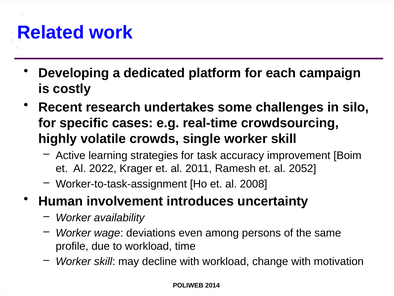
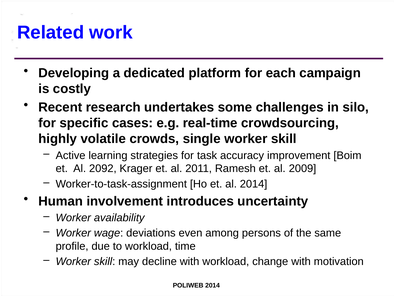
2022: 2022 -> 2092 (103, 168)
2052: 2052 -> 2009 (303, 168)
al 2008: 2008 -> 2014 (254, 184)
